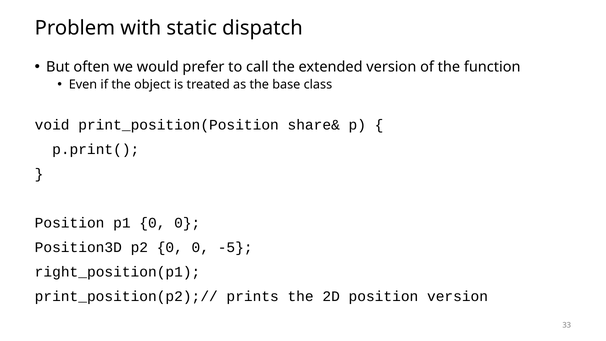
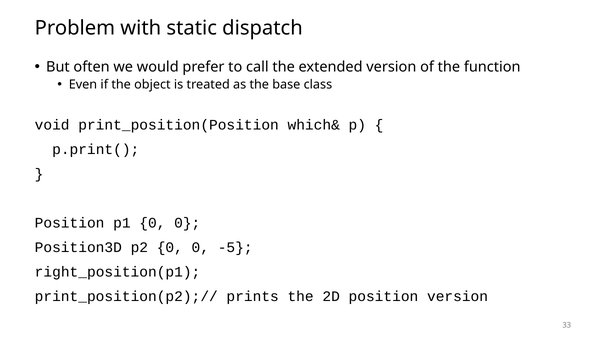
share&: share& -> which& (314, 125)
